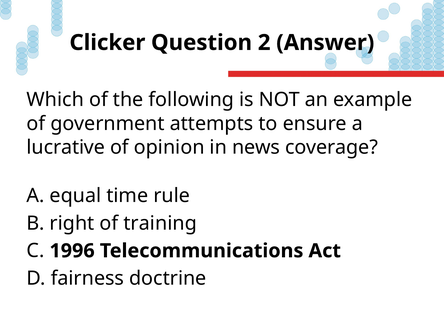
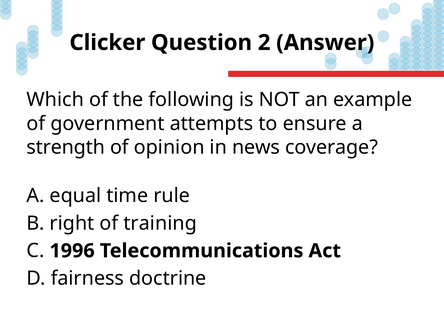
lucrative: lucrative -> strength (66, 147)
